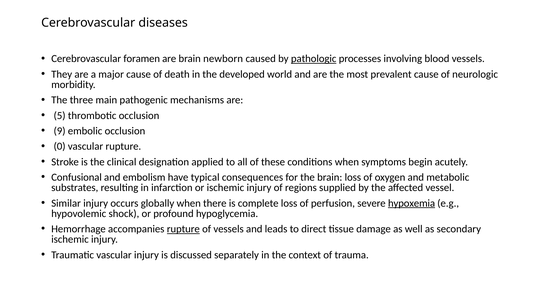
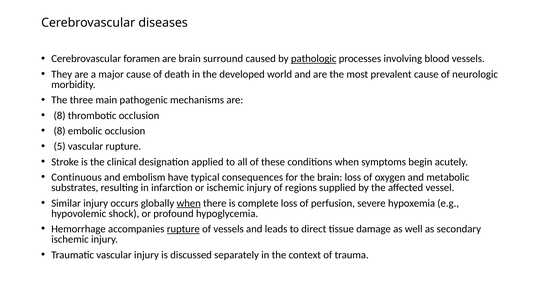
newborn: newborn -> surround (223, 59)
5: 5 -> 8 (60, 115)
9: 9 -> 8 (60, 131)
0: 0 -> 5 (60, 146)
Confusional: Confusional -> Continuous (76, 177)
when underline: none -> present (189, 203)
hypoxemia underline: present -> none (412, 203)
